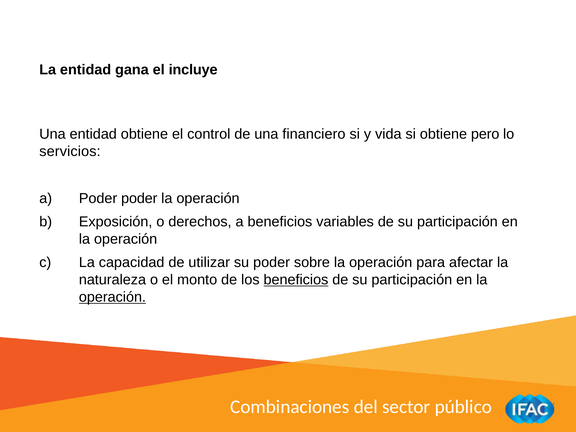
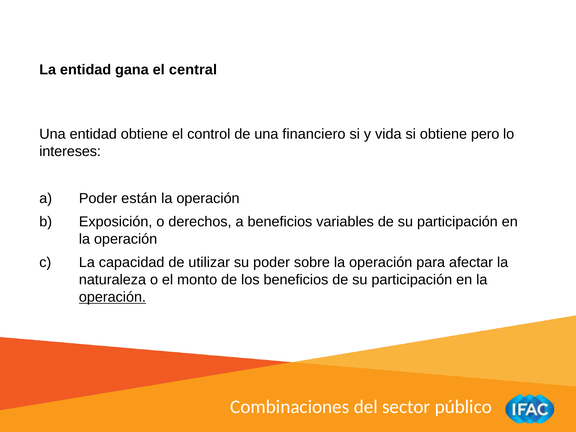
incluye: incluye -> central (193, 70)
servicios: servicios -> intereses (70, 151)
Poder poder: poder -> están (139, 198)
beneficios underline: present -> none (296, 280)
